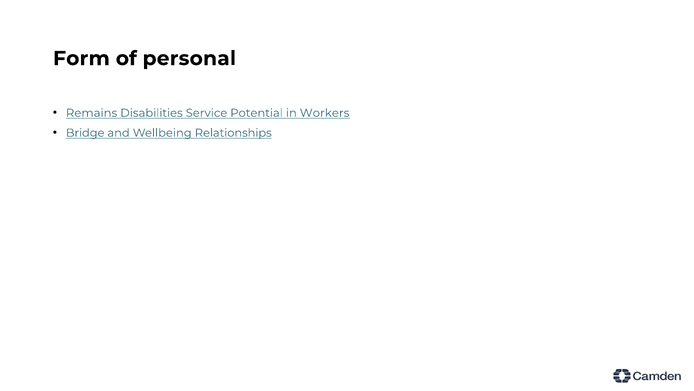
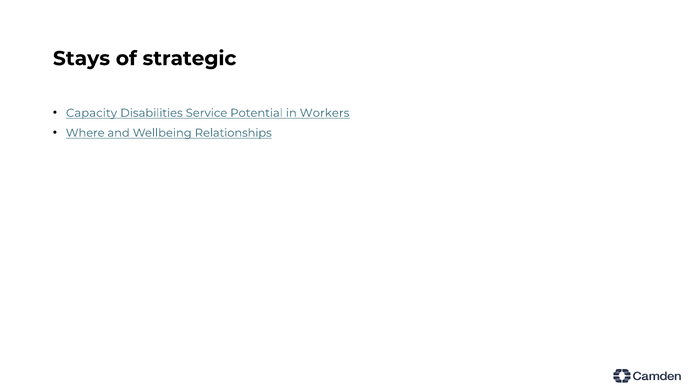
Form: Form -> Stays (81, 58)
personal: personal -> strategic (189, 58)
Remains: Remains -> Capacity (92, 113)
Bridge: Bridge -> Where (85, 133)
